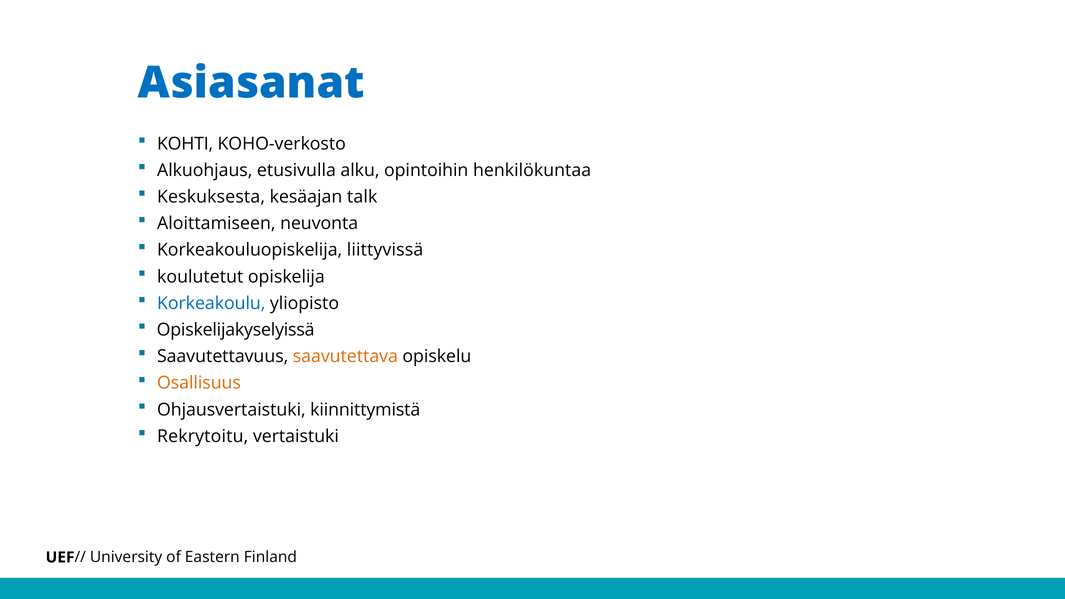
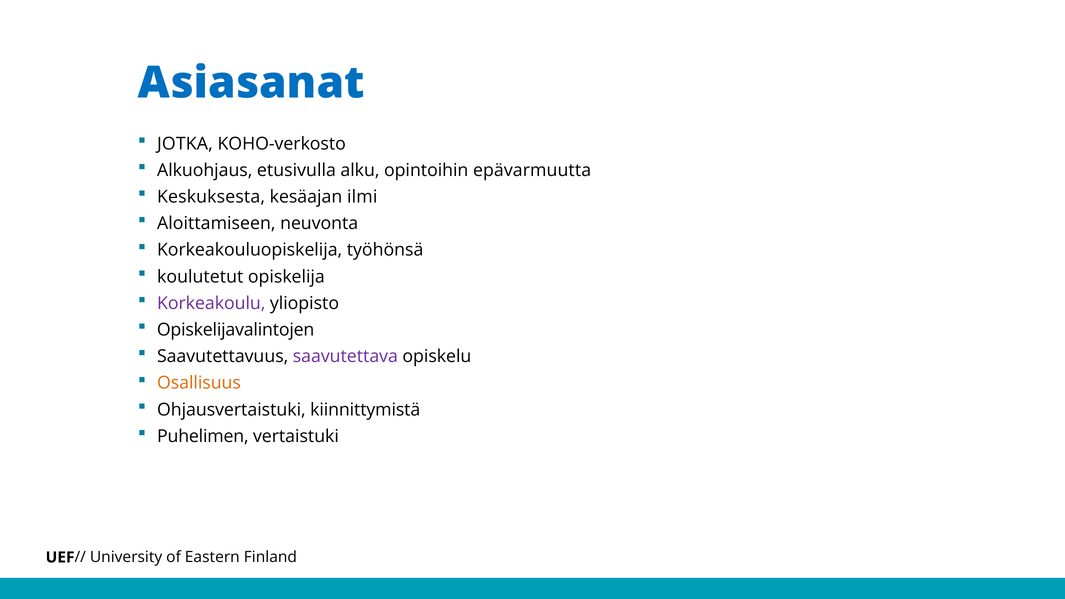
KOHTI: KOHTI -> JOTKA (185, 144)
henkilökuntaa: henkilökuntaa -> epävarmuutta (532, 170)
talk: talk -> ilmi (362, 197)
liittyvissä: liittyvissä -> työhönsä (385, 250)
Korkeakoulu colour: blue -> purple (211, 303)
Opiskelijakyselyissä: Opiskelijakyselyissä -> Opiskelijavalintojen (236, 330)
saavutettava colour: orange -> purple (345, 357)
Rekrytoitu: Rekrytoitu -> Puhelimen (203, 436)
